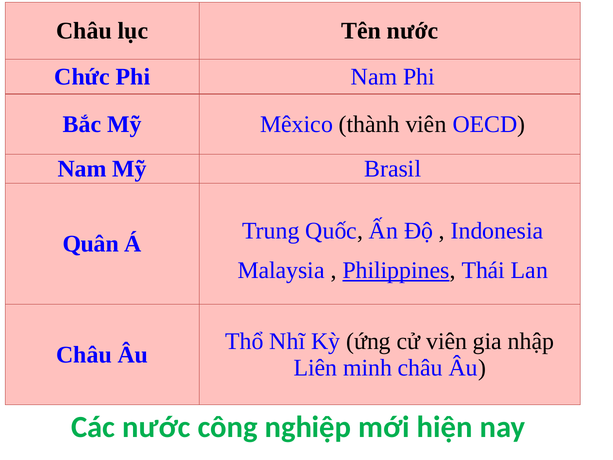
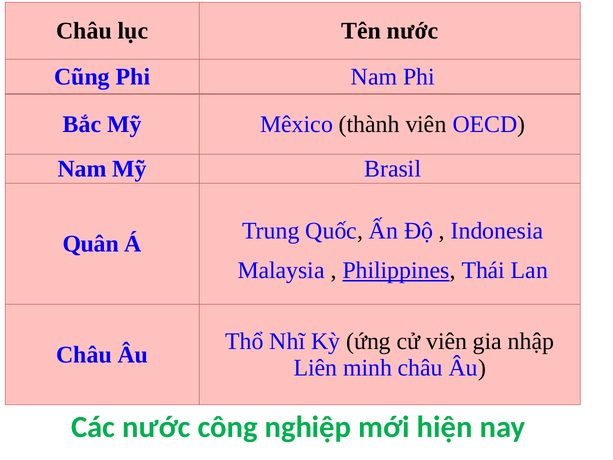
Chức: Chức -> Cũng (82, 77)
